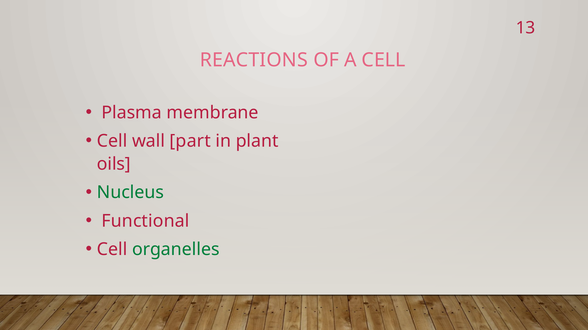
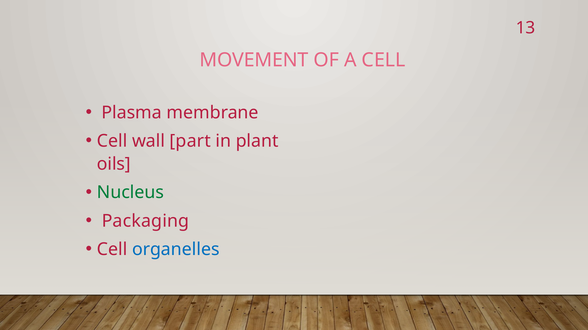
REACTIONS: REACTIONS -> MOVEMENT (254, 60)
Functional: Functional -> Packaging (145, 221)
organelles colour: green -> blue (176, 250)
